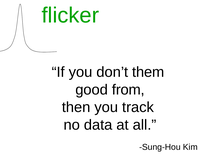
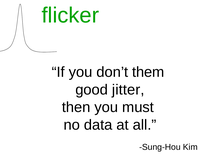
from: from -> jitter (128, 90)
track: track -> must (138, 107)
